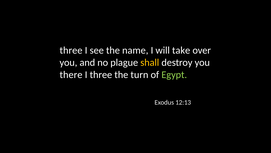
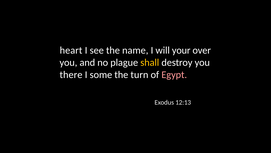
three: three -> heart (71, 50)
take: take -> your (181, 50)
I three: three -> some (101, 75)
Egypt colour: light green -> pink (174, 75)
